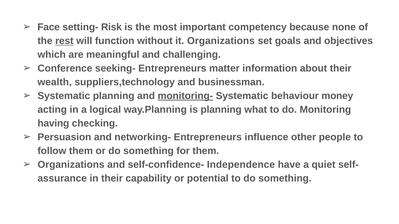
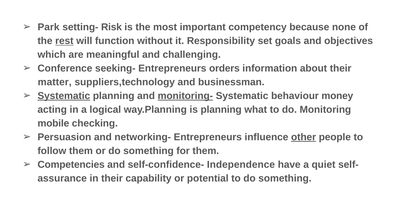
Face: Face -> Park (49, 27)
it Organizations: Organizations -> Responsibility (221, 41)
matter: matter -> orders (224, 69)
wealth: wealth -> matter (55, 82)
Systematic underline: none -> present (64, 96)
having: having -> mobile (53, 124)
other underline: none -> present (304, 137)
Organizations: Organizations -> Competencies (71, 165)
